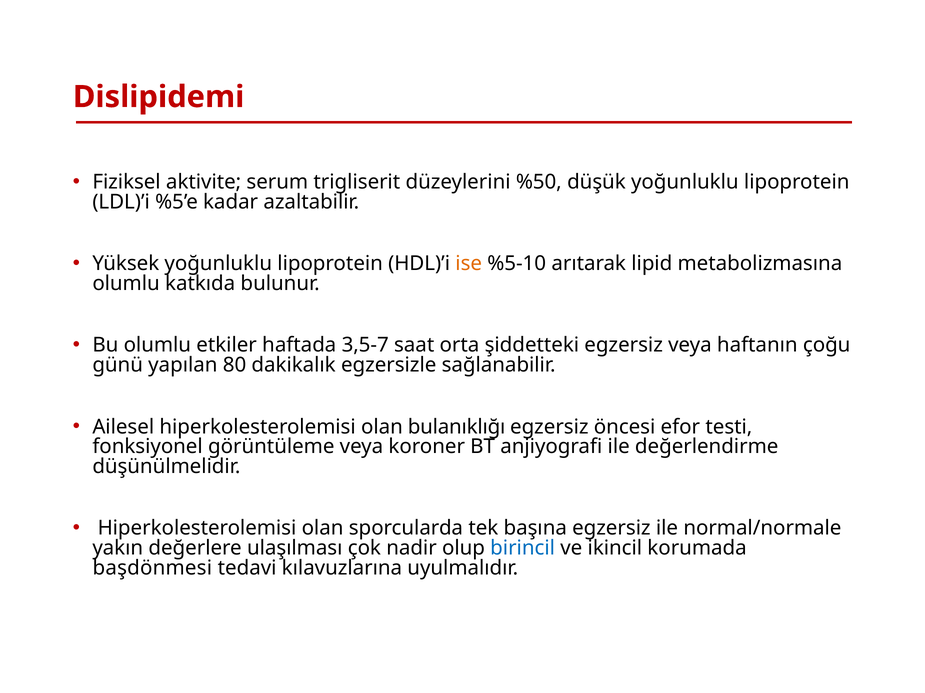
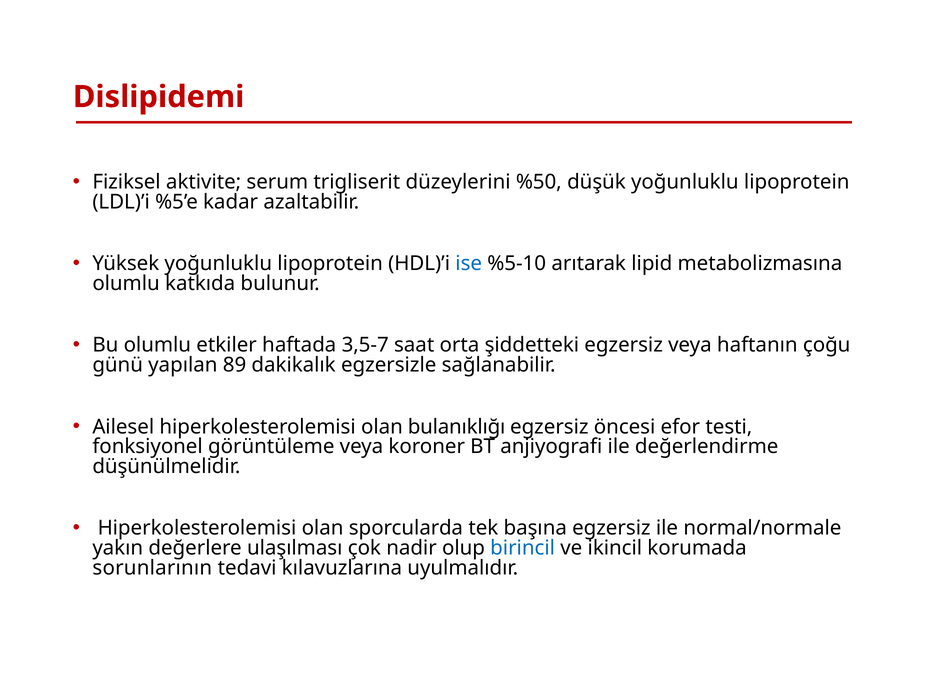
ise colour: orange -> blue (469, 264)
80: 80 -> 89 (235, 366)
başdönmesi: başdönmesi -> sorunlarının (152, 569)
